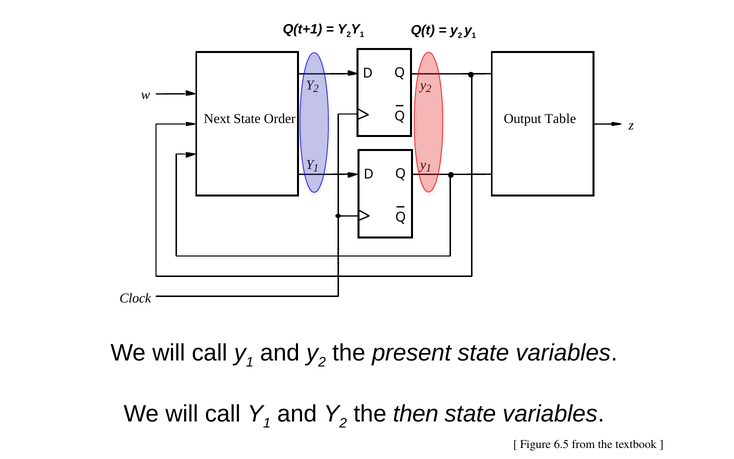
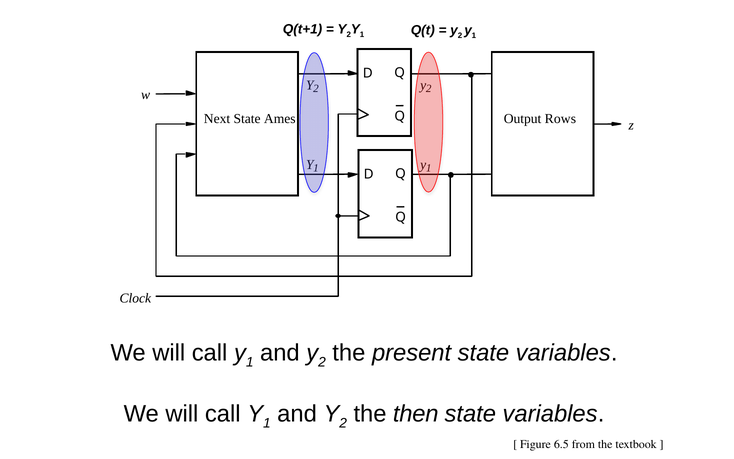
Order: Order -> Ames (280, 118)
Table: Table -> Rows (560, 118)
